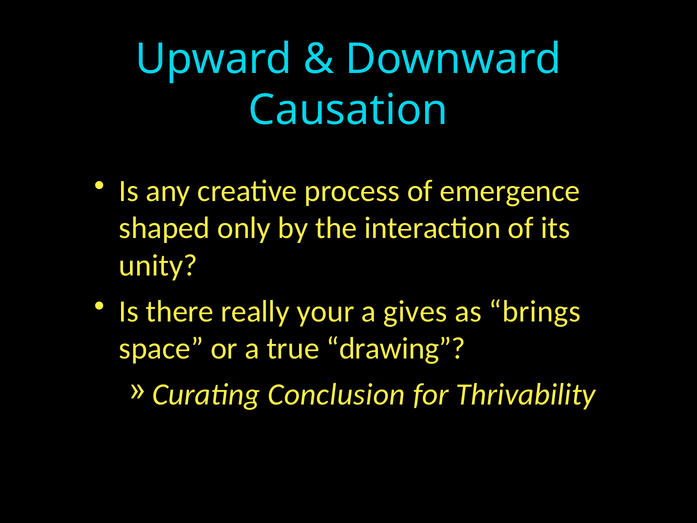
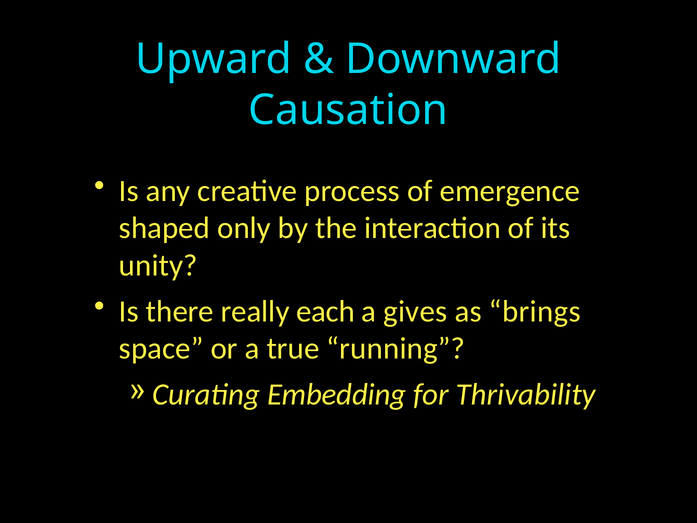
your: your -> each (326, 311)
drawing: drawing -> running (396, 348)
Conclusion: Conclusion -> Embedding (337, 394)
